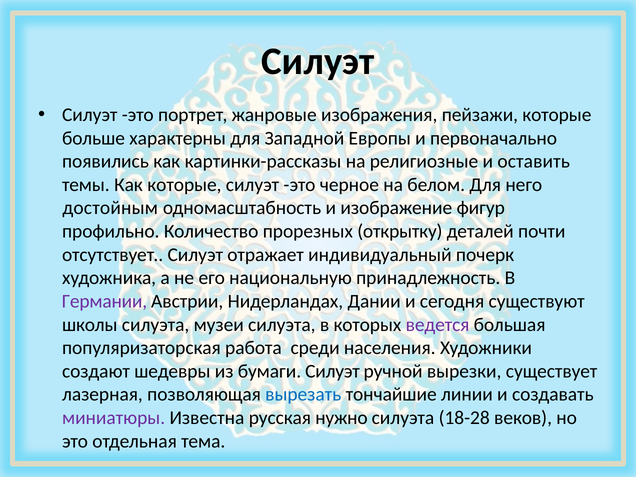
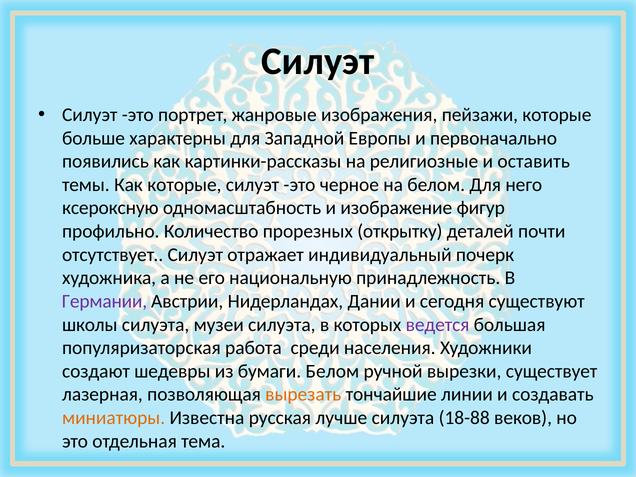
достойным: достойным -> ксероксную (110, 208)
бумаги Силуэт: Силуэт -> Белом (332, 371)
вырезать colour: blue -> orange (303, 395)
миниатюры colour: purple -> orange (114, 418)
нужно: нужно -> лучше (341, 418)
18-28: 18-28 -> 18-88 (464, 418)
